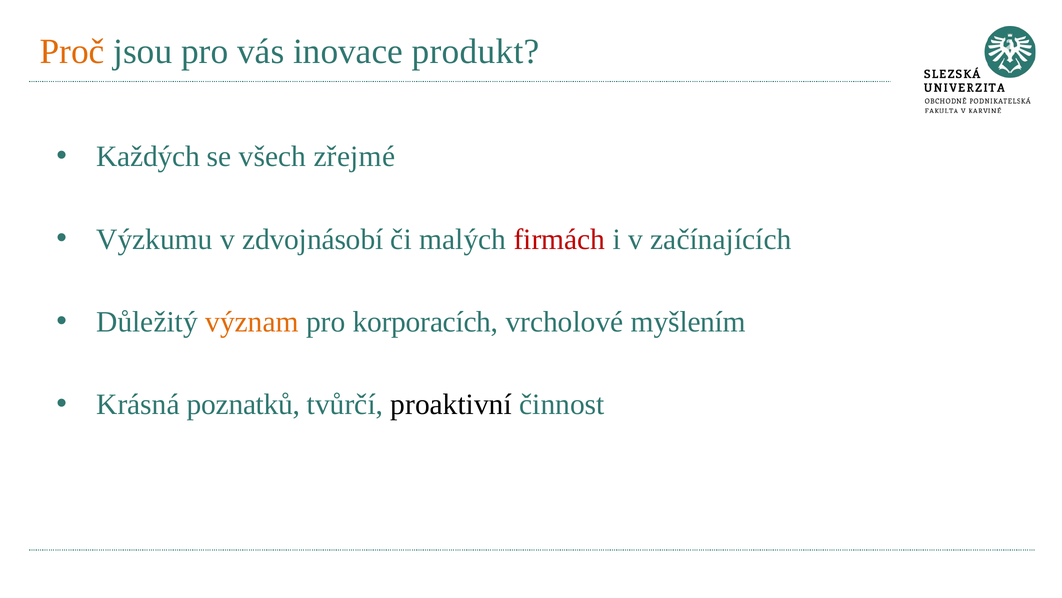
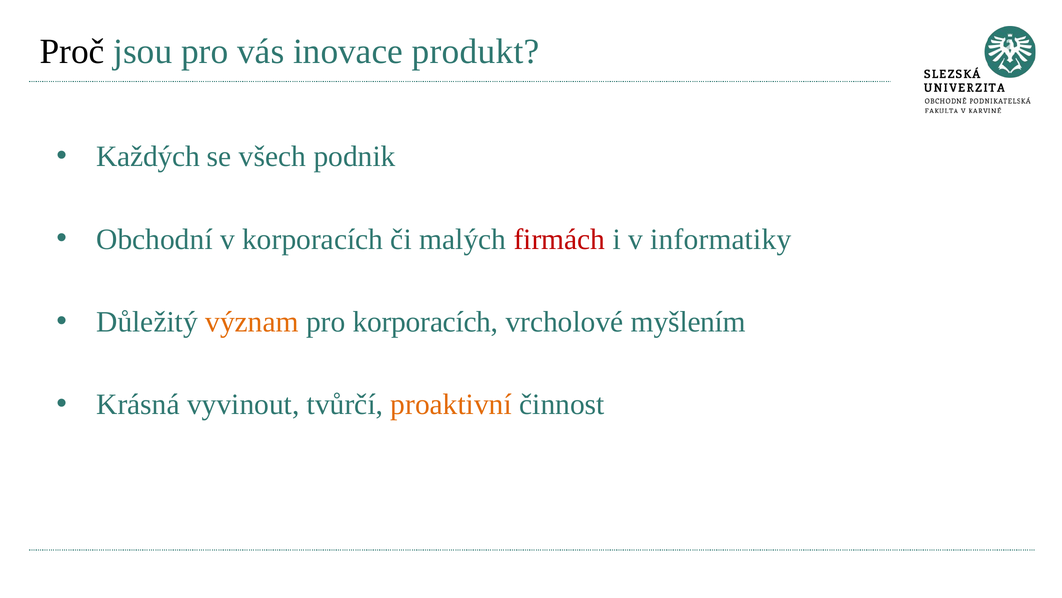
Proč colour: orange -> black (72, 52)
zřejmé: zřejmé -> podnik (355, 156)
Výzkumu: Výzkumu -> Obchodní (154, 239)
v zdvojnásobí: zdvojnásobí -> korporacích (313, 239)
začínajících: začínajících -> informatiky (721, 239)
poznatků: poznatků -> vyvinout (243, 404)
proaktivní colour: black -> orange (451, 404)
